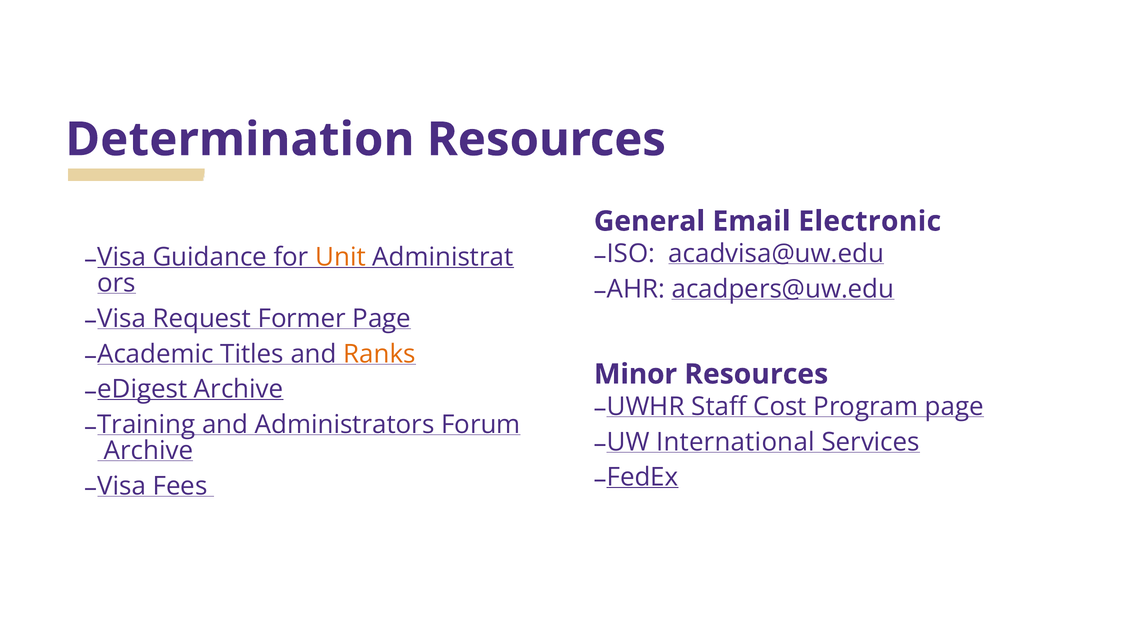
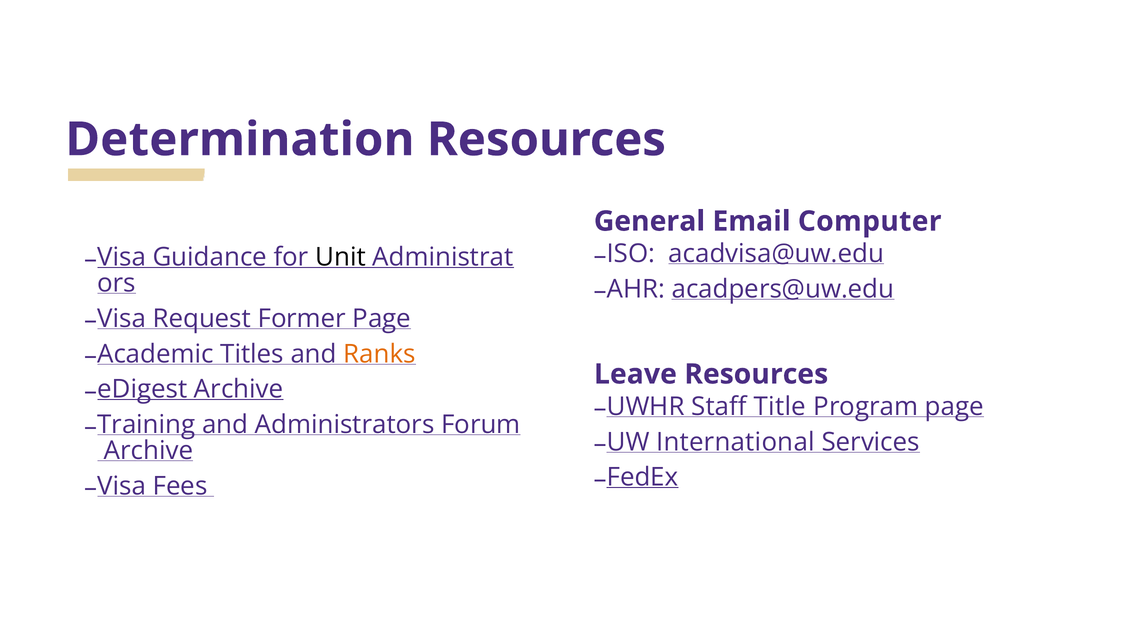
Electronic: Electronic -> Computer (870, 221)
Unit colour: orange -> black (341, 257)
Minor: Minor -> Leave (635, 374)
Cost: Cost -> Title (780, 407)
